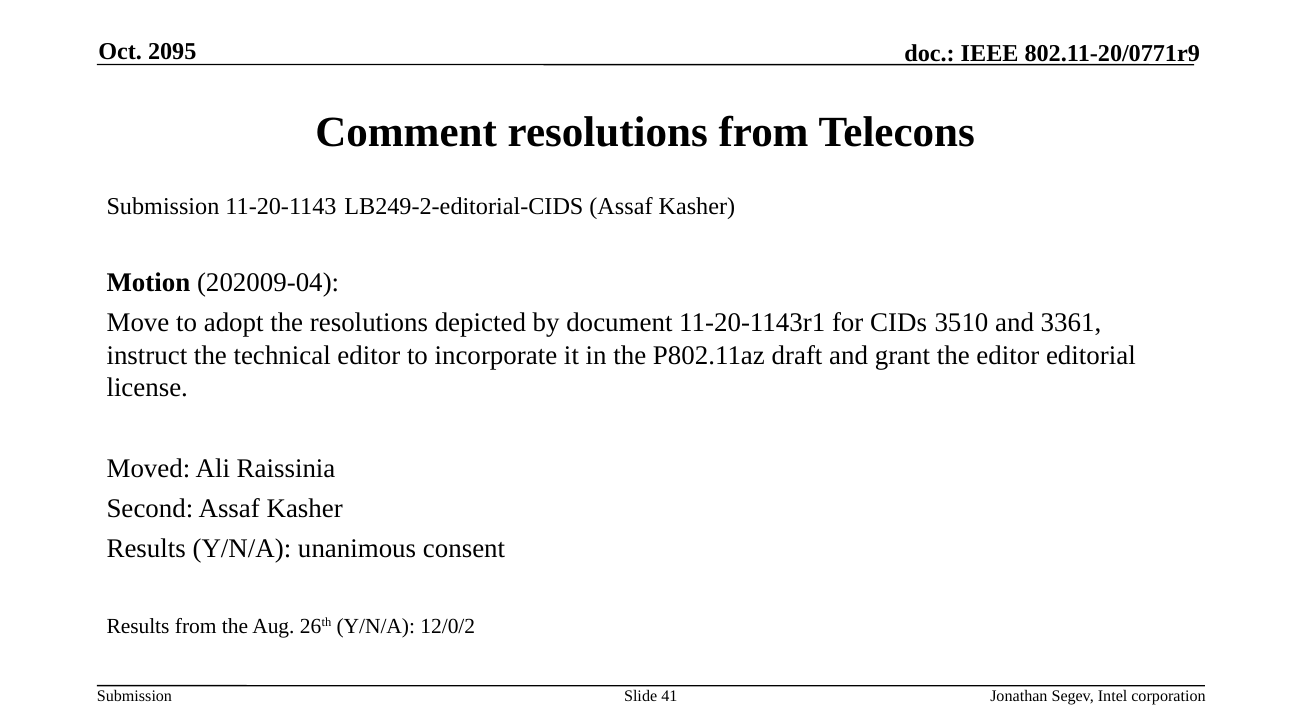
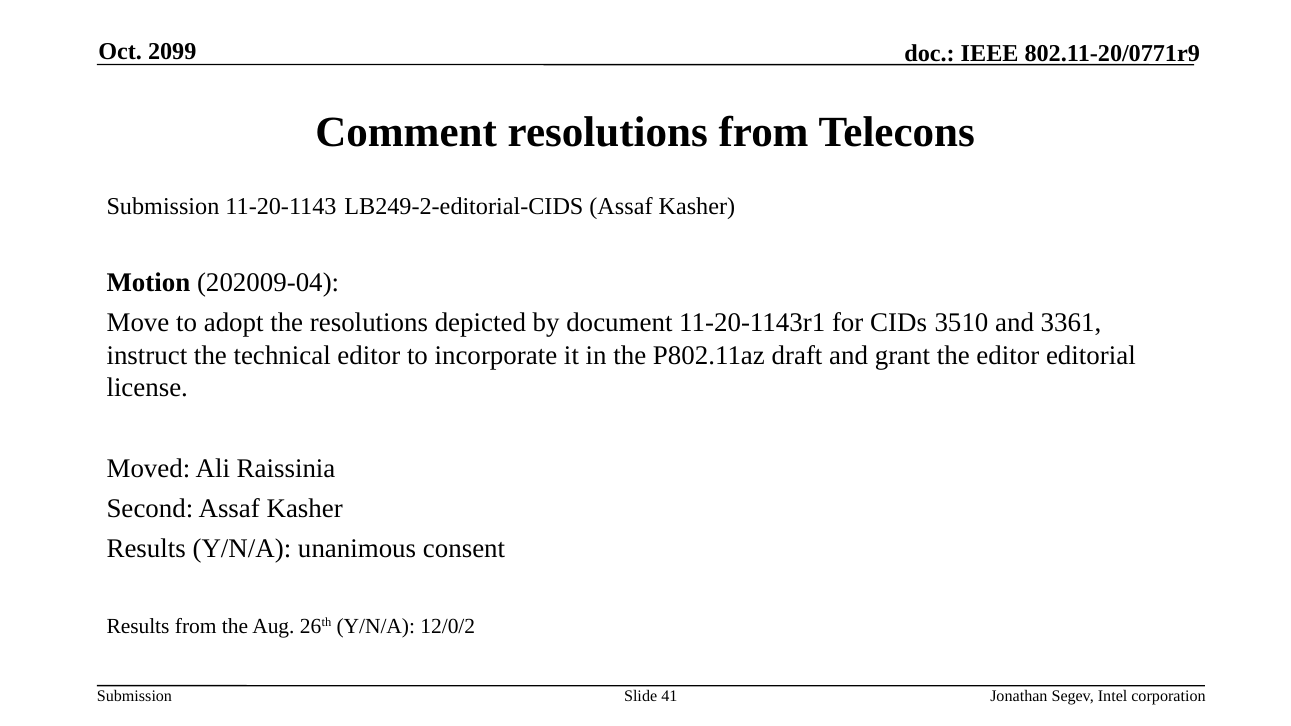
2095: 2095 -> 2099 (172, 51)
